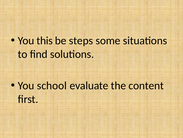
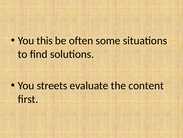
steps: steps -> often (81, 40)
school: school -> streets (52, 85)
